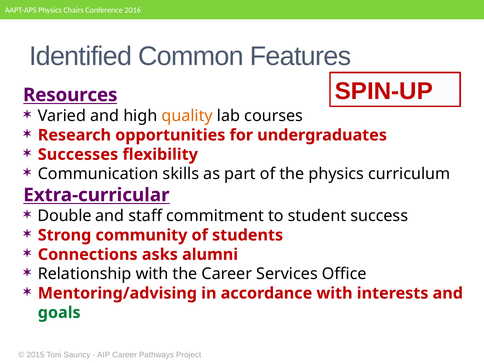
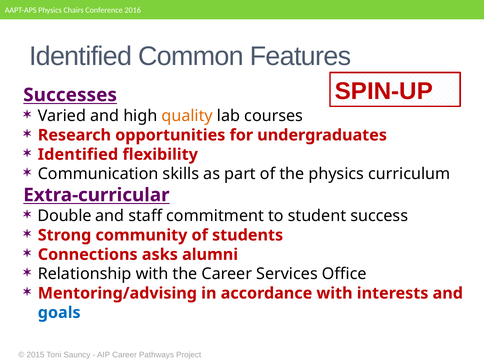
Resources: Resources -> Successes (70, 95)
Successes: Successes -> Identified (78, 154)
goals colour: green -> blue (59, 313)
